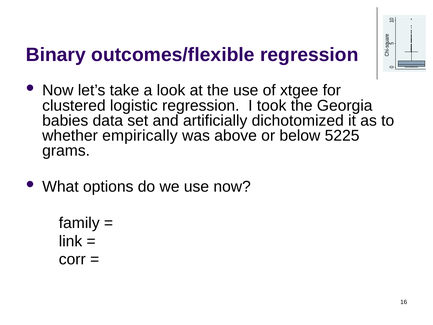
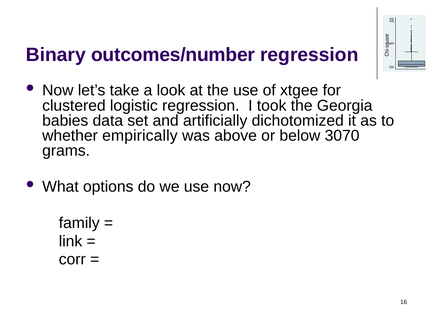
outcomes/flexible: outcomes/flexible -> outcomes/number (173, 55)
5225: 5225 -> 3070 (342, 135)
